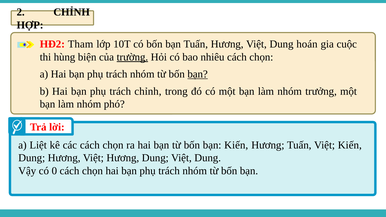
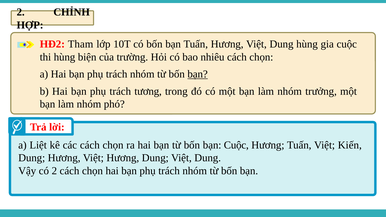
Dung hoán: hoán -> hùng (307, 44)
trường underline: present -> none (132, 57)
trách chỉnh: chỉnh -> tương (148, 91)
bạn Kiến: Kiến -> Cuộc (236, 145)
có 0: 0 -> 2 (54, 171)
